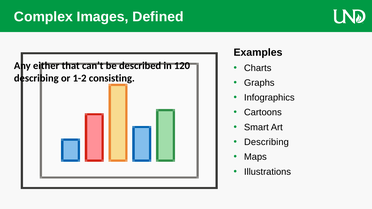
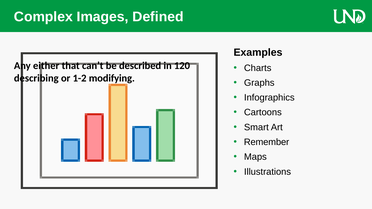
consisting: consisting -> modifying (112, 78)
Describing: Describing -> Remember (267, 142)
